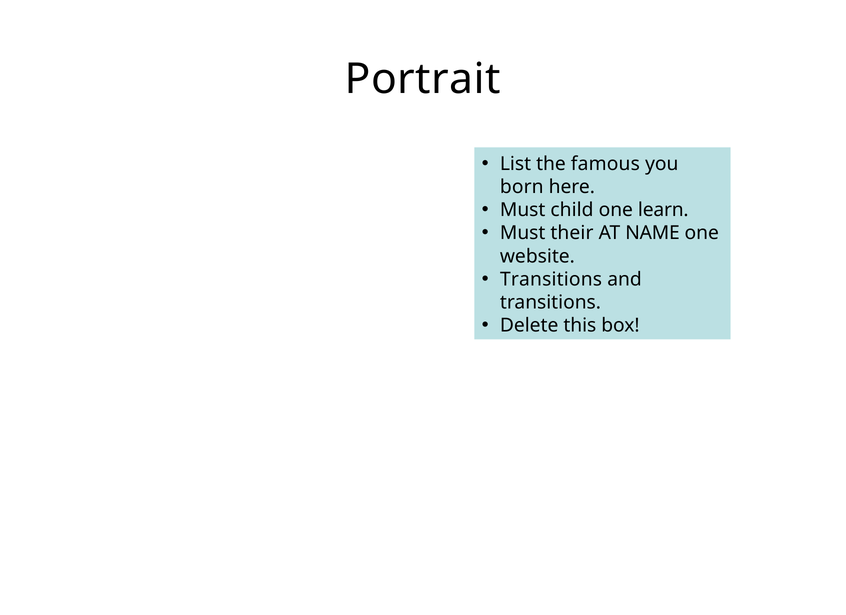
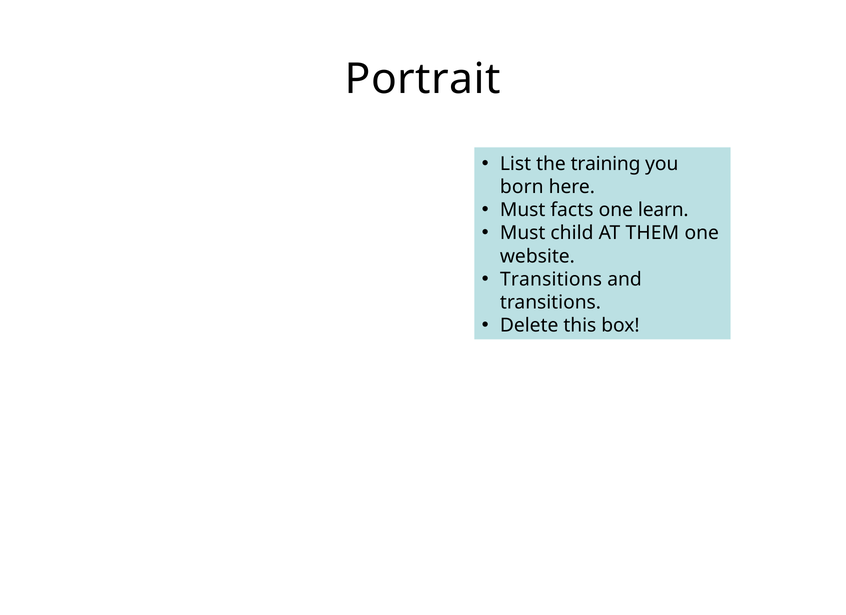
famous: famous -> training (606, 164)
child: child -> facts (572, 210)
their: their -> child (572, 233)
NAME: NAME -> THEM (652, 233)
